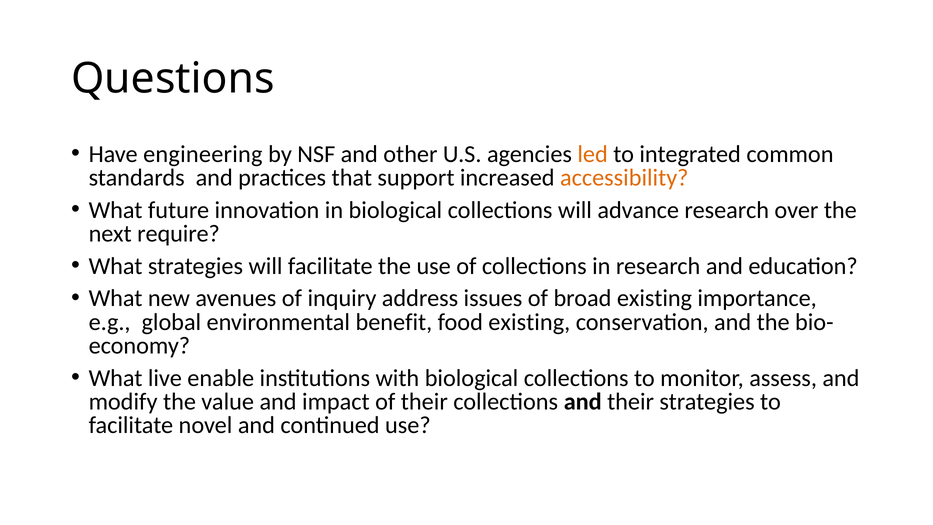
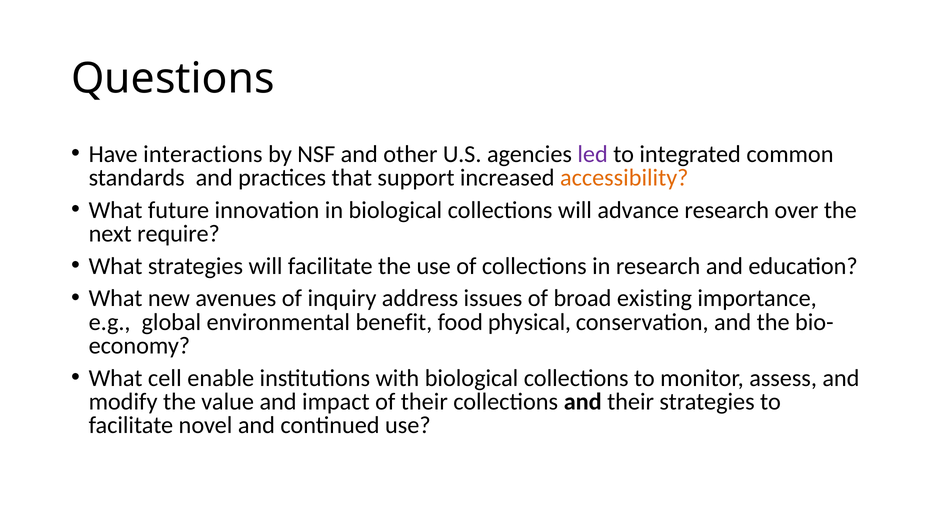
engineering: engineering -> interactions (203, 154)
led colour: orange -> purple (593, 154)
food existing: existing -> physical (529, 322)
live: live -> cell (165, 378)
